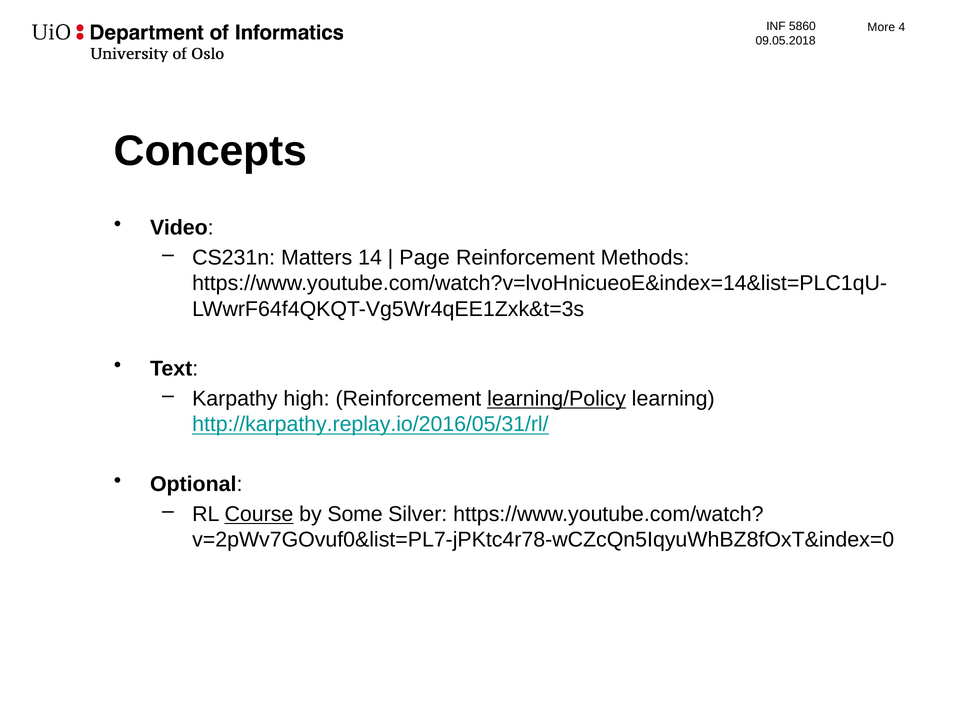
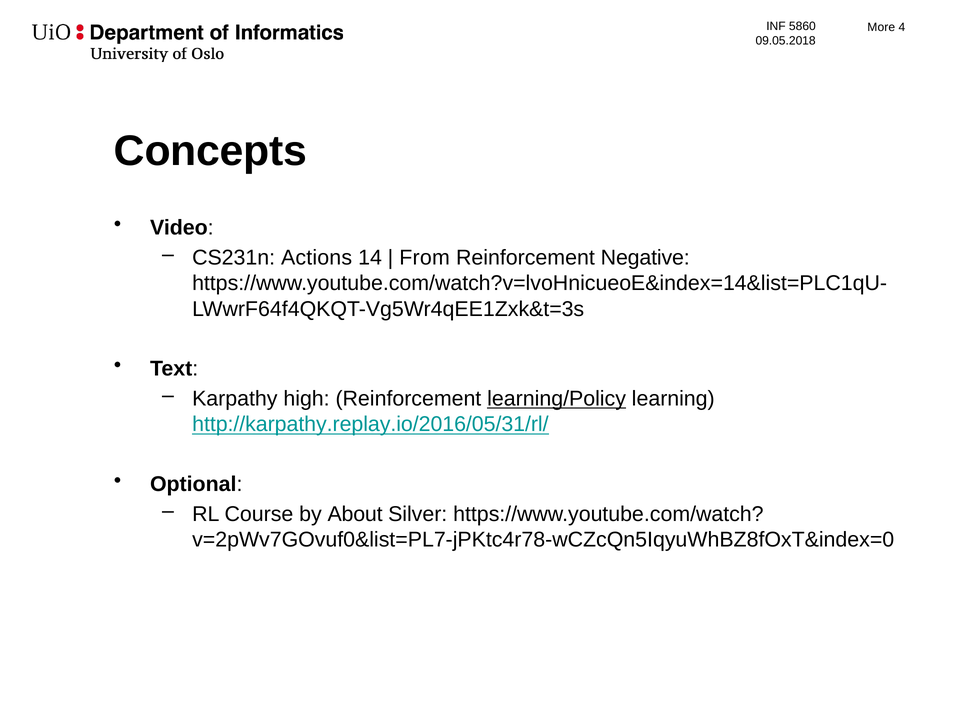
Matters: Matters -> Actions (317, 258)
Page: Page -> From (425, 258)
Methods: Methods -> Negative (645, 258)
Course underline: present -> none (259, 514)
Some: Some -> About (355, 514)
